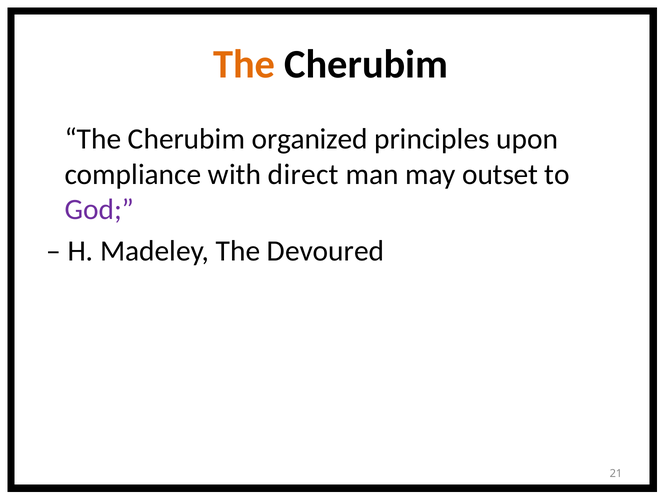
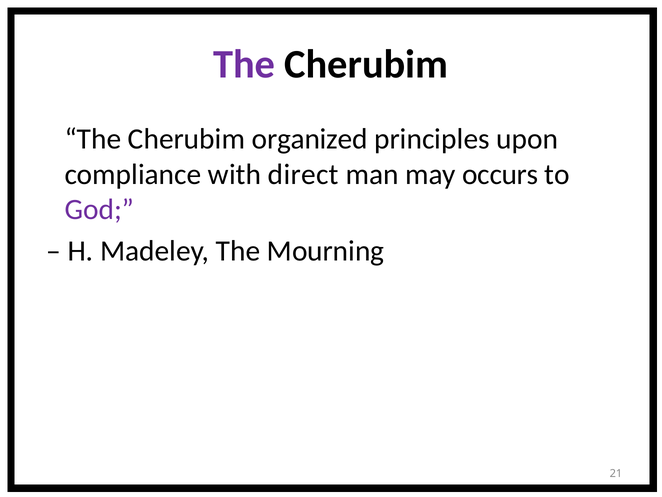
The colour: orange -> purple (244, 64)
outset: outset -> occurs (500, 174)
Devoured: Devoured -> Mourning (326, 251)
